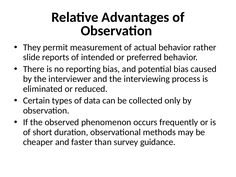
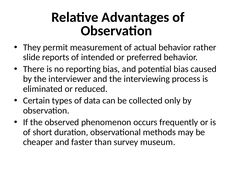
guidance: guidance -> museum (158, 142)
